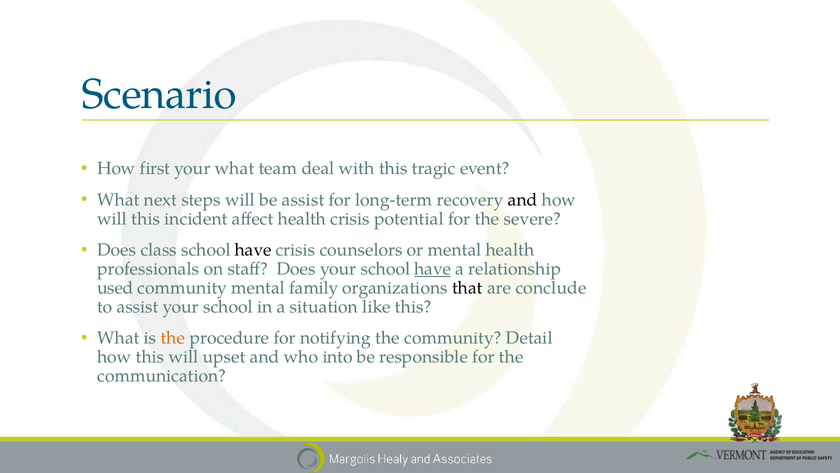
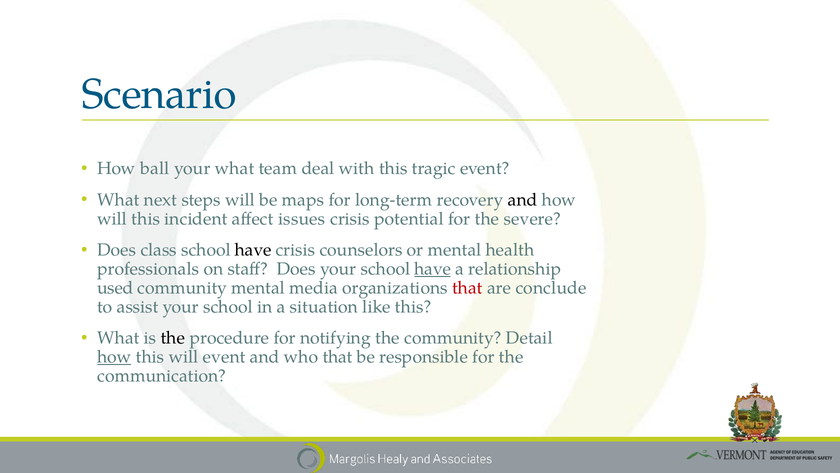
first: first -> ball (155, 168)
be assist: assist -> maps (303, 200)
affect health: health -> issues (302, 219)
family: family -> media (314, 288)
that colour: black -> red (467, 288)
the colour: orange -> black (173, 338)
how underline: none -> present (114, 357)
will upset: upset -> event (224, 357)
who into: into -> that (338, 357)
